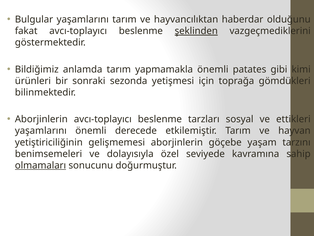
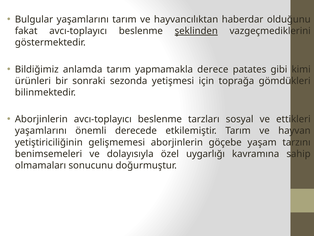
yapmamakla önemli: önemli -> derece (213, 69)
seviyede: seviyede -> uygarlığı (206, 154)
olmamaları underline: present -> none (40, 165)
